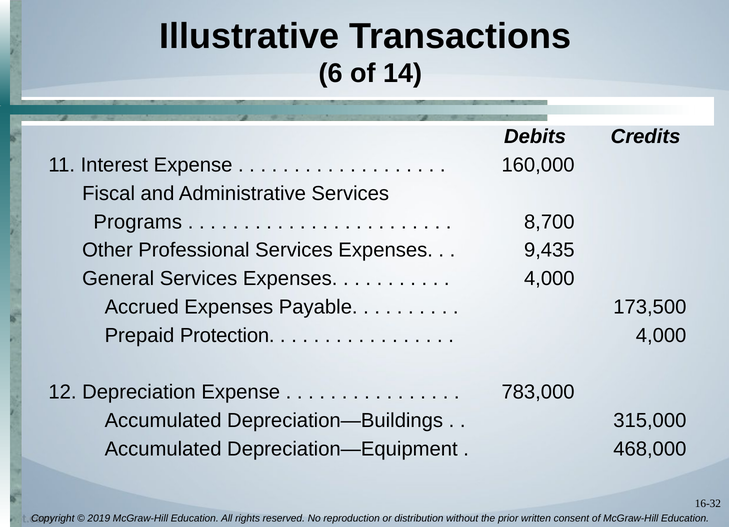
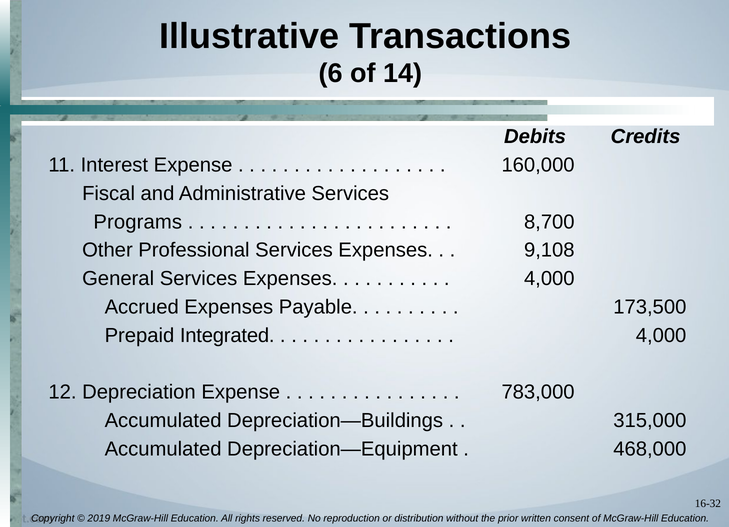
9,435: 9,435 -> 9,108 (549, 250)
Protection: Protection -> Integrated (227, 335)
